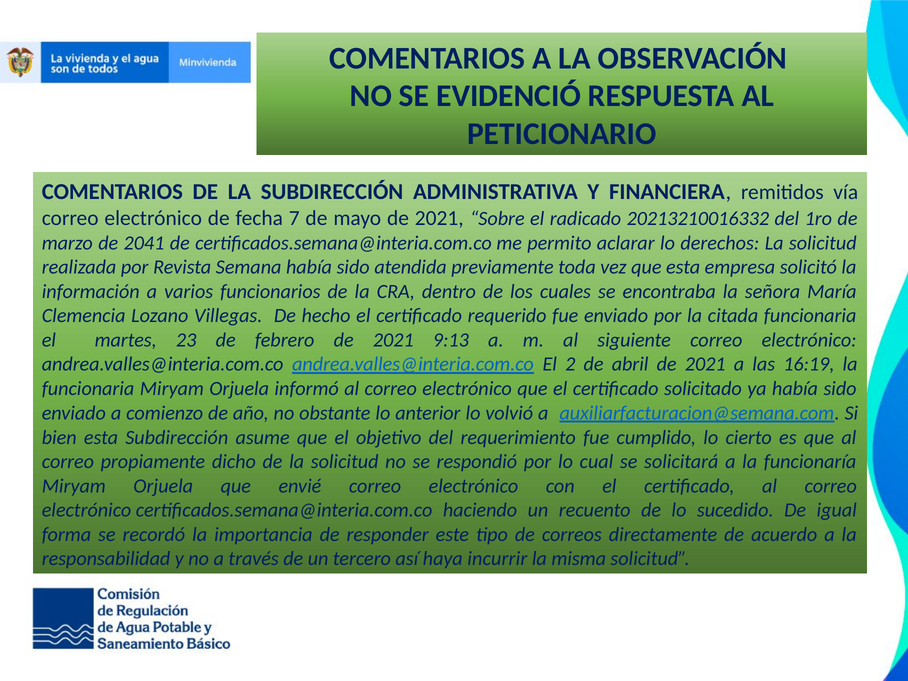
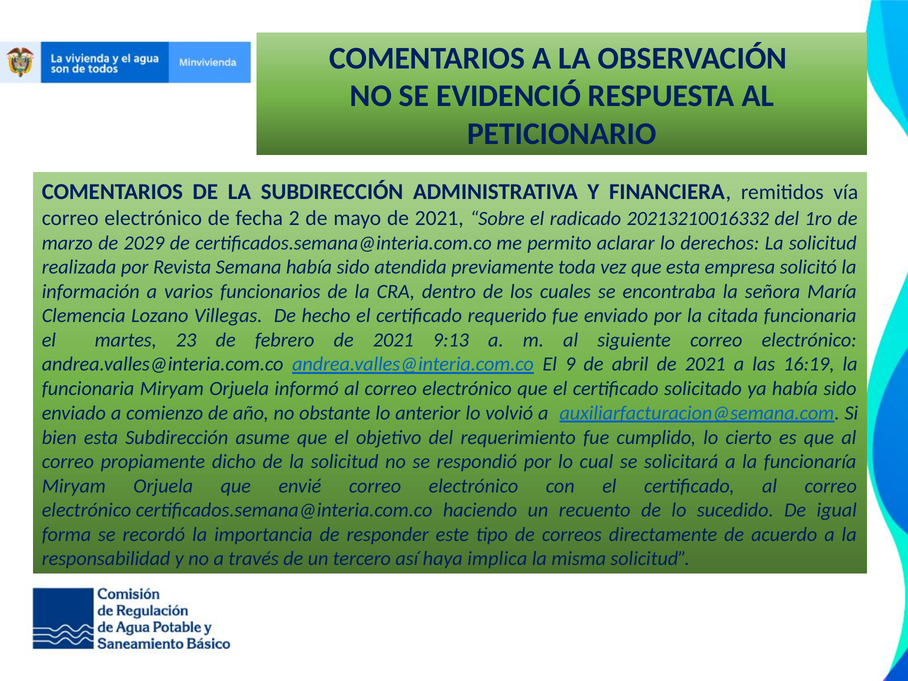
7: 7 -> 2 (294, 218)
2041: 2041 -> 2029 (144, 243)
2: 2 -> 9 (570, 364)
incurrir: incurrir -> implica (497, 559)
